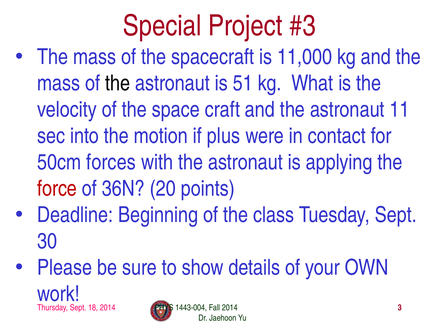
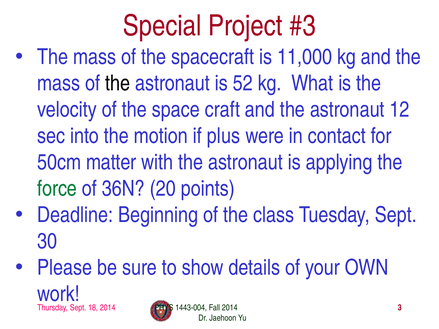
51: 51 -> 52 (243, 83)
11: 11 -> 12 (400, 110)
forces: forces -> matter (111, 162)
force colour: red -> green (57, 189)
